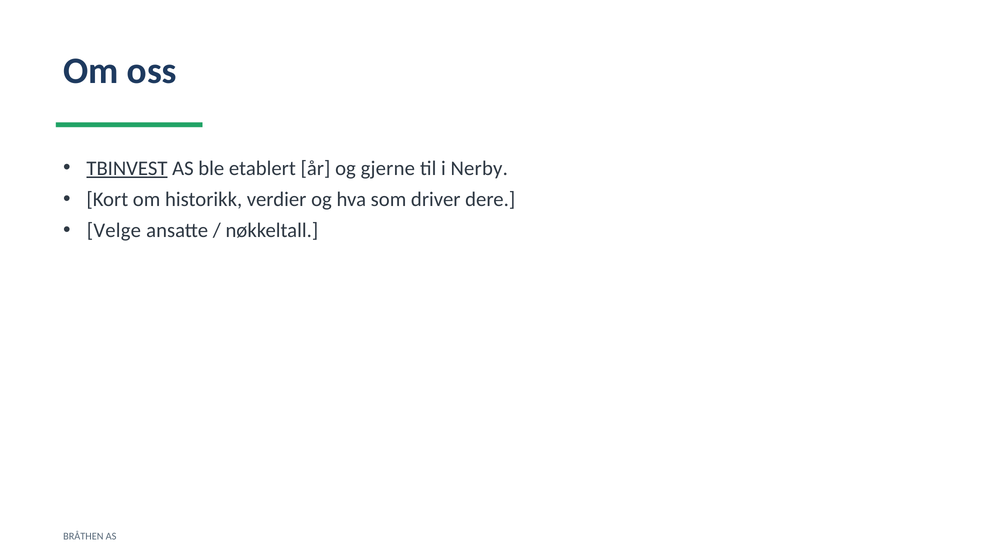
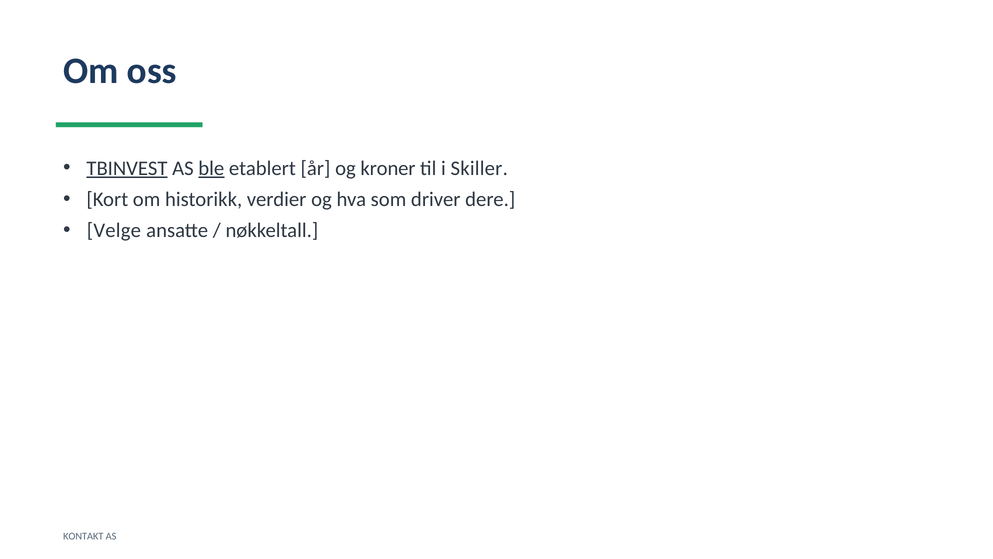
ble underline: none -> present (211, 168)
gjerne: gjerne -> kroner (388, 168)
Nerby: Nerby -> Skiller (479, 168)
BRÅTHEN: BRÅTHEN -> KONTAKT (83, 536)
